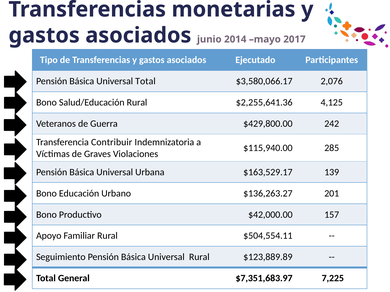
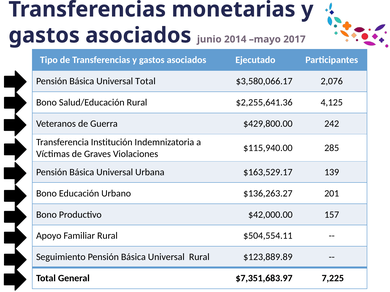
Contribuir: Contribuir -> Institución (112, 142)
